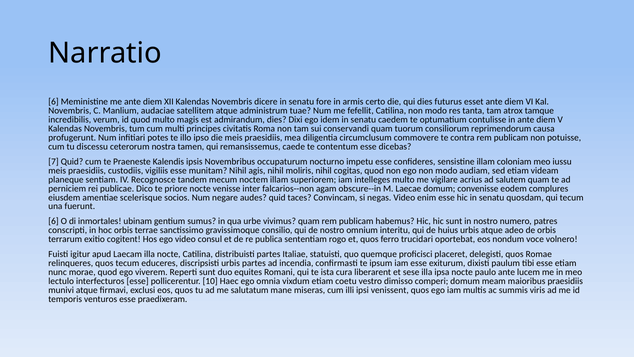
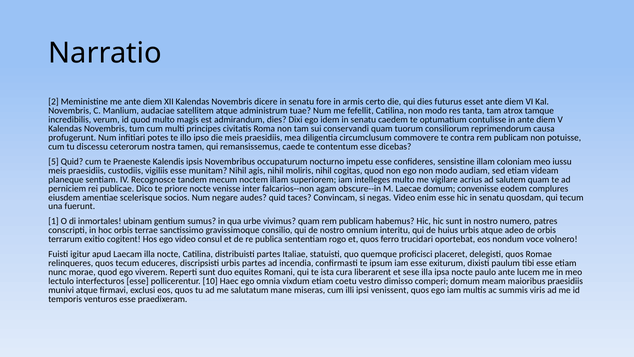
6: 6 -> 2 (54, 101)
7: 7 -> 5 (54, 161)
6: 6 -> 1 (54, 221)
